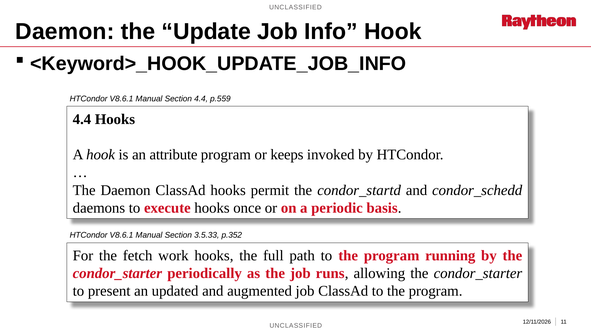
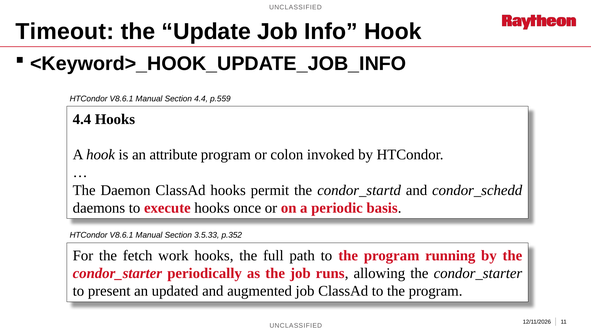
Daemon: Daemon -> Timeout (65, 31)
keeps: keeps -> colon (287, 154)
